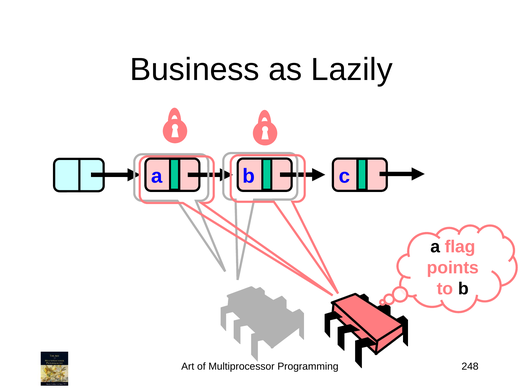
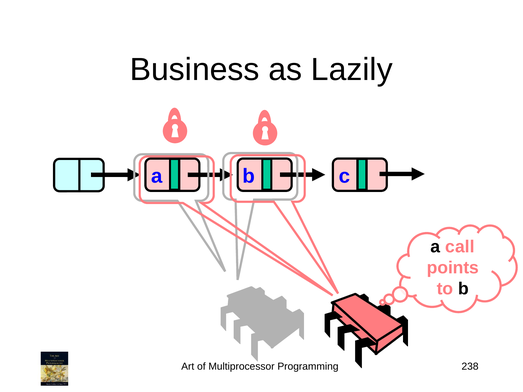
flag: flag -> call (460, 247)
248: 248 -> 238 (470, 367)
